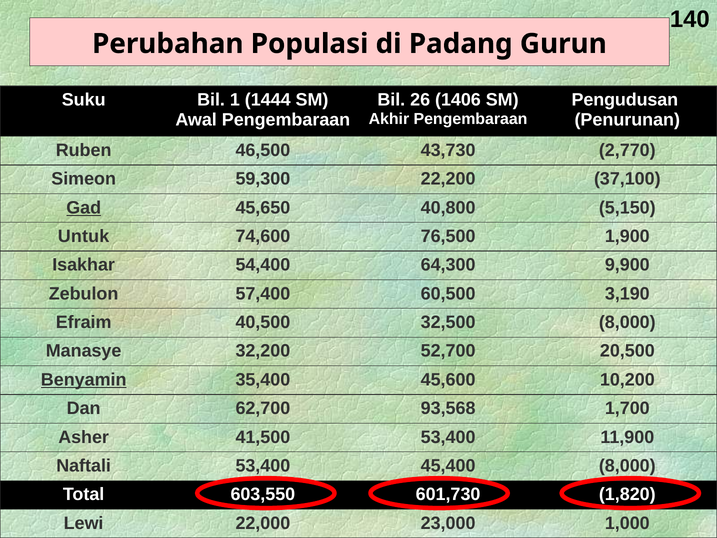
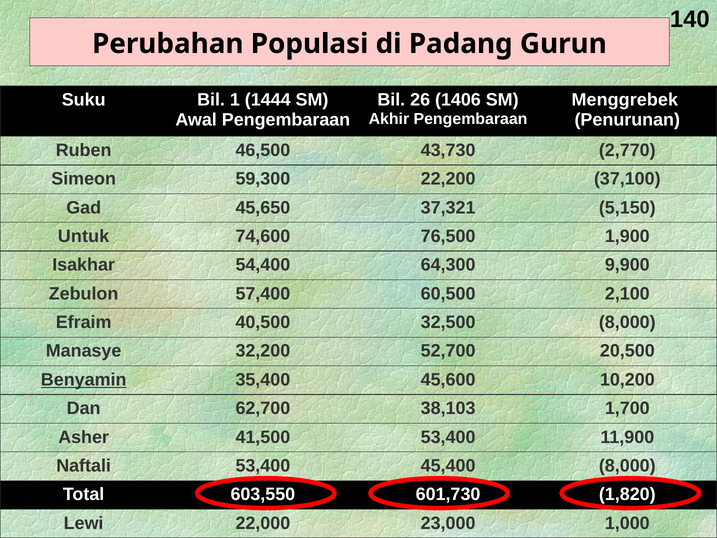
Pengudusan: Pengudusan -> Menggrebek (625, 100)
Gad underline: present -> none (84, 207)
40,800: 40,800 -> 37,321 (448, 207)
3,190: 3,190 -> 2,100 (627, 294)
93,568: 93,568 -> 38,103 (448, 408)
